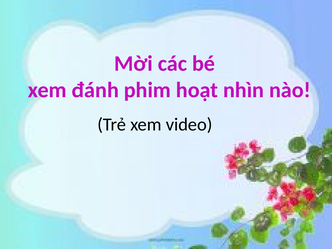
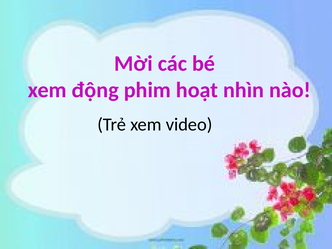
đánh: đánh -> động (95, 90)
